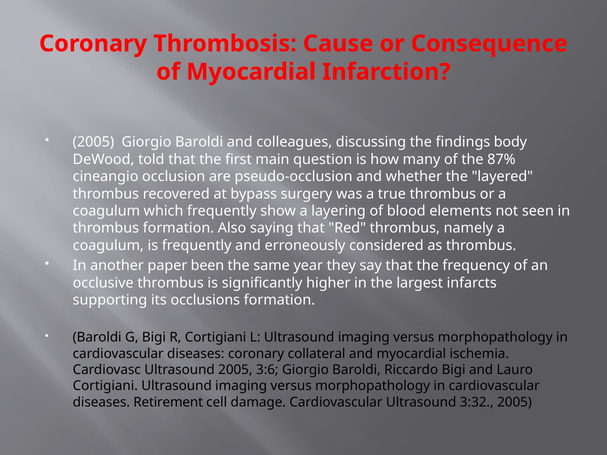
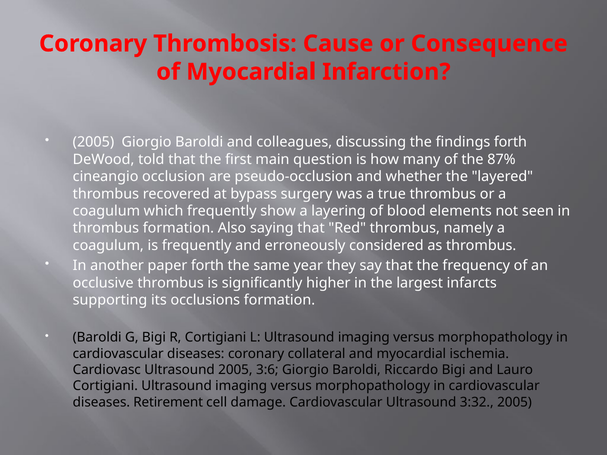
findings body: body -> forth (510, 142)
paper been: been -> forth (207, 266)
